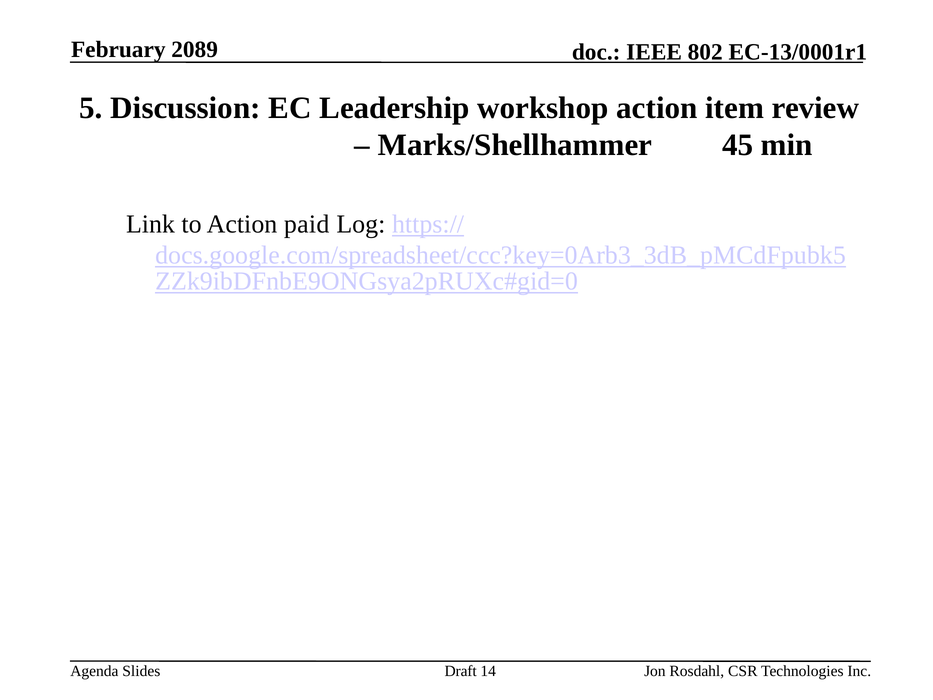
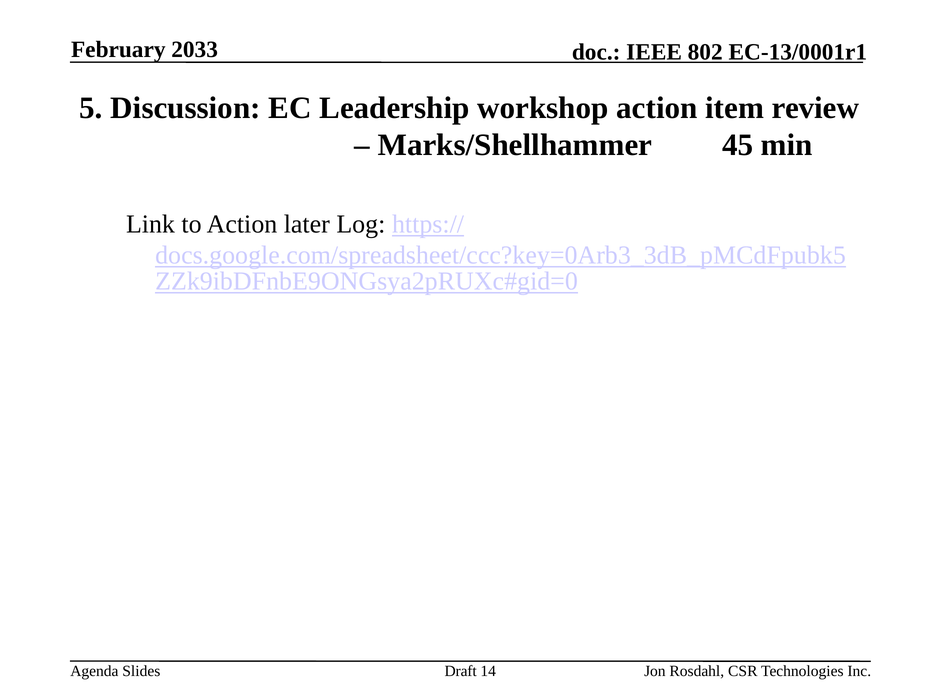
2089: 2089 -> 2033 (195, 49)
paid: paid -> later (307, 224)
